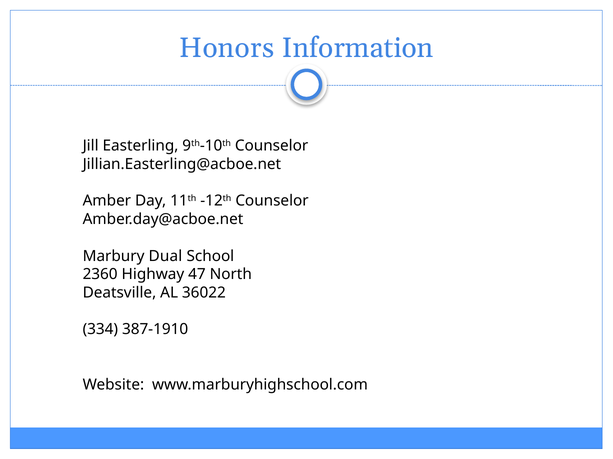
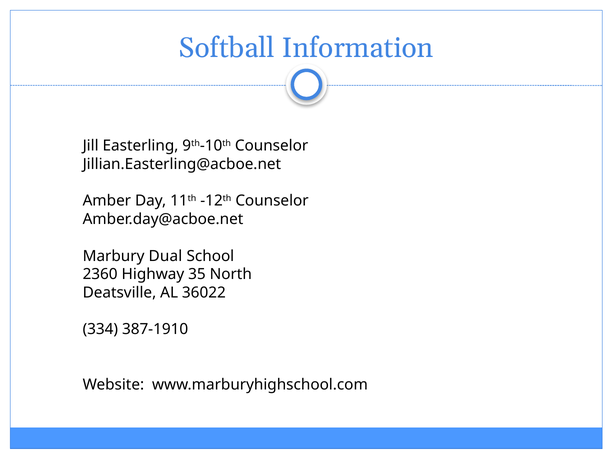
Honors: Honors -> Softball (227, 48)
47: 47 -> 35 (197, 275)
